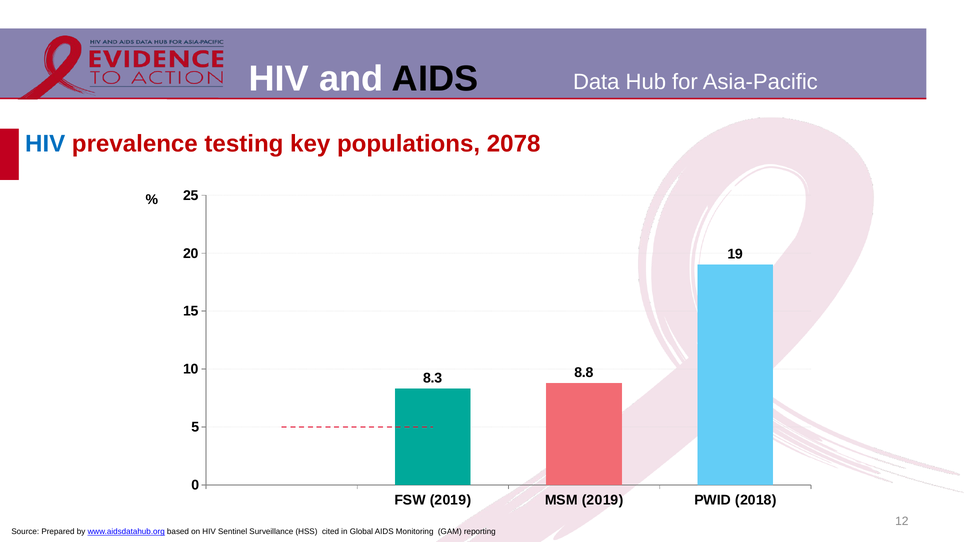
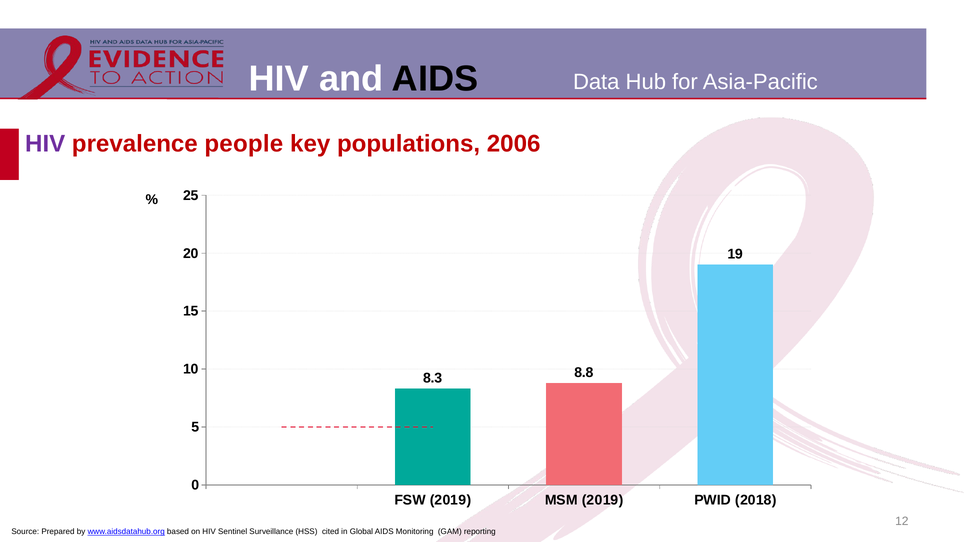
HIV colour: blue -> purple (45, 144)
testing: testing -> people (244, 144)
2078: 2078 -> 2006 (514, 144)
